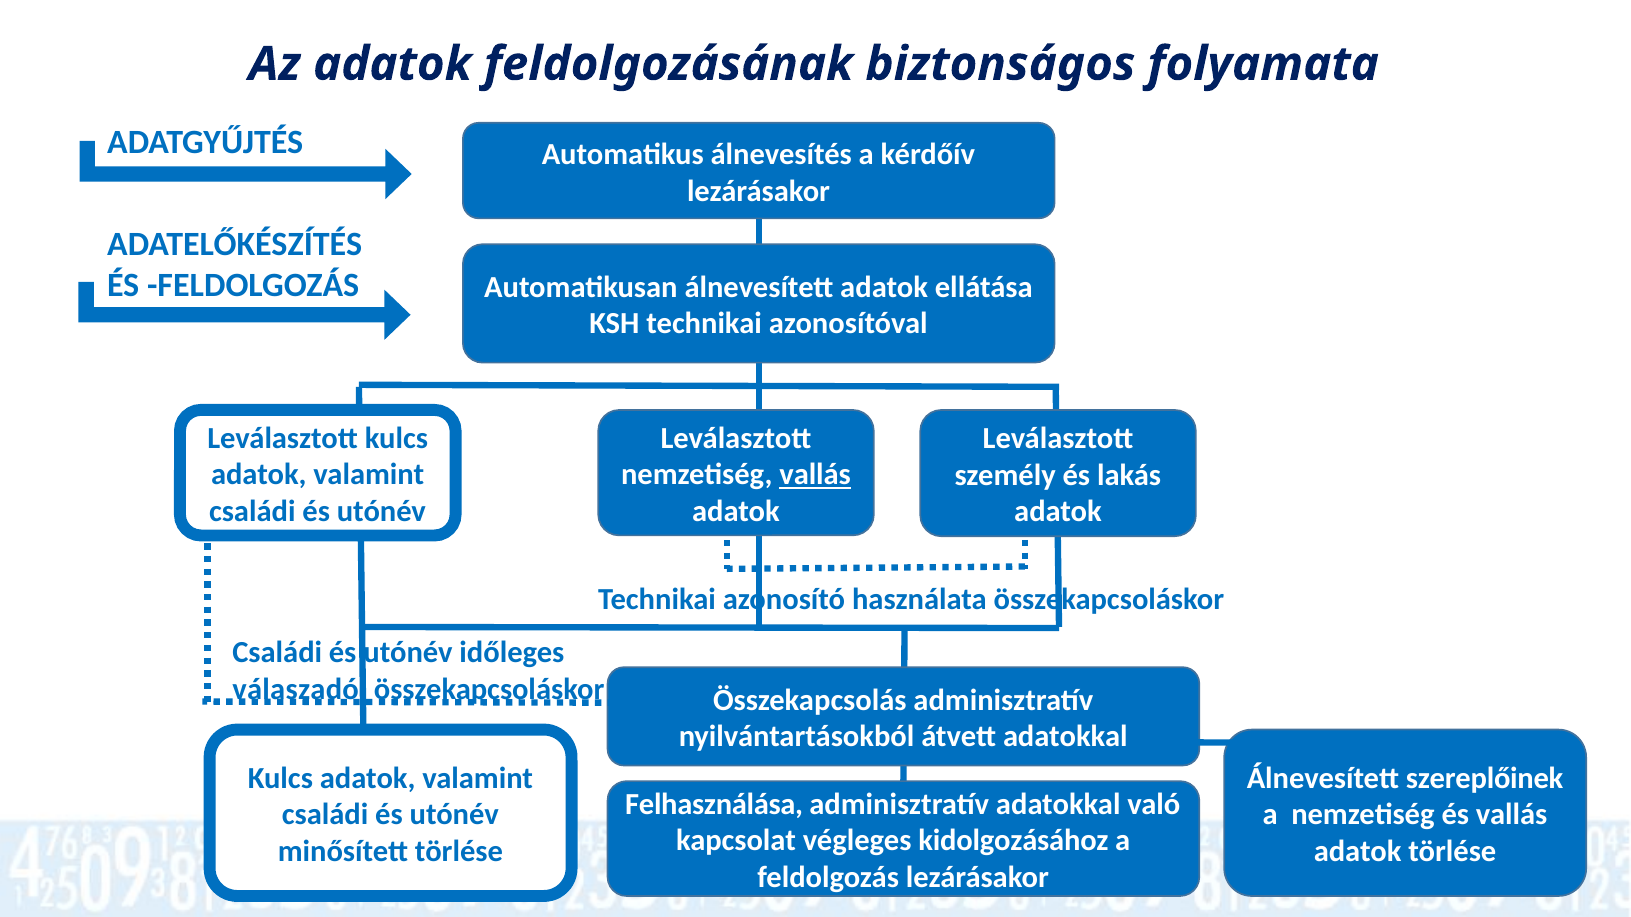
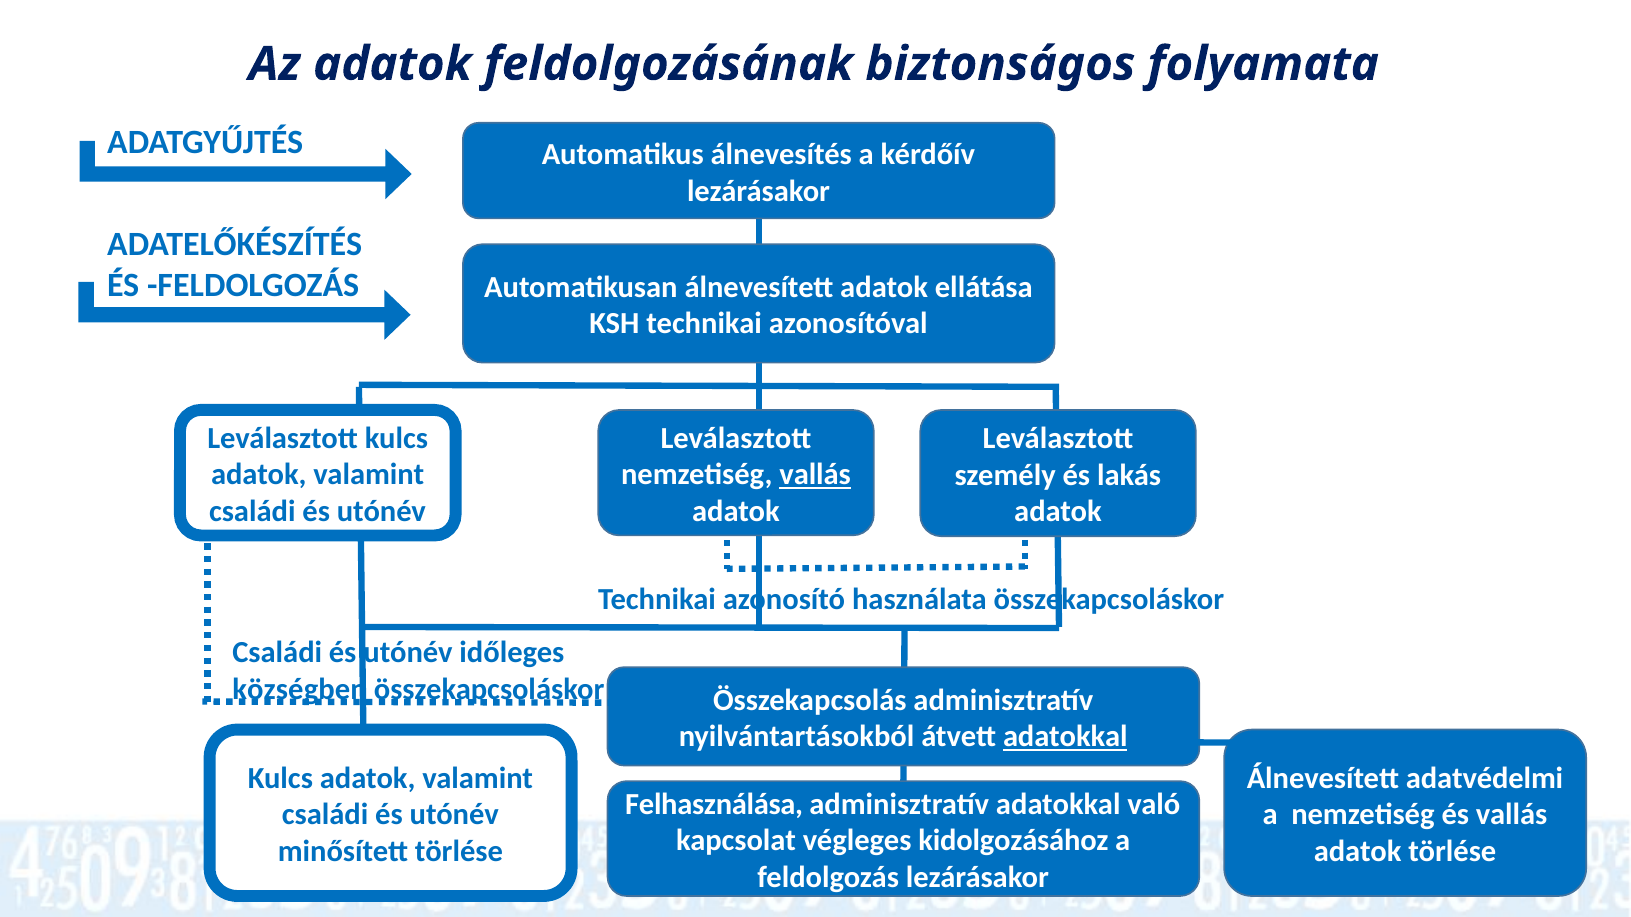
válaszadói: válaszadói -> községben (300, 690)
adatokkal underline: none -> present (1065, 737)
szereplőinek: szereplőinek -> adatvédelmi (1485, 779)
